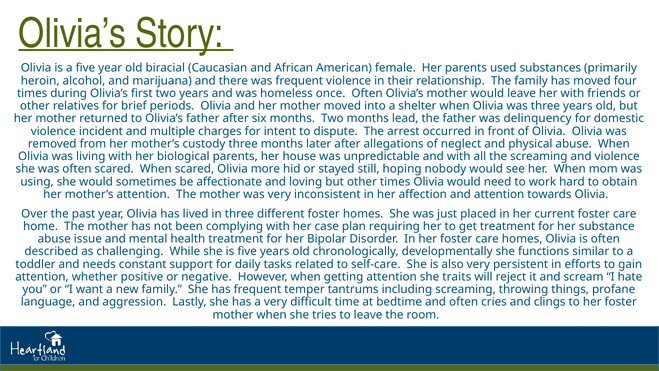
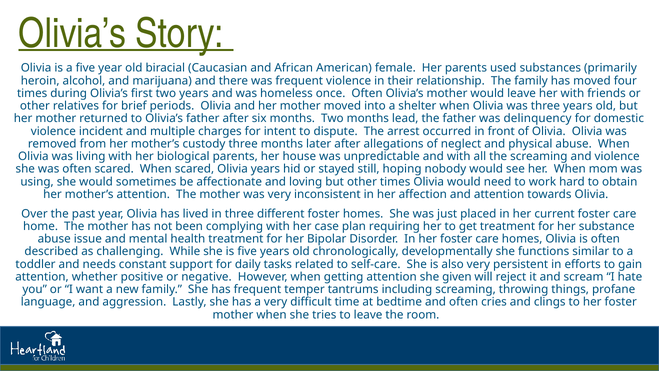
Olivia more: more -> years (265, 169)
traits: traits -> given (457, 277)
